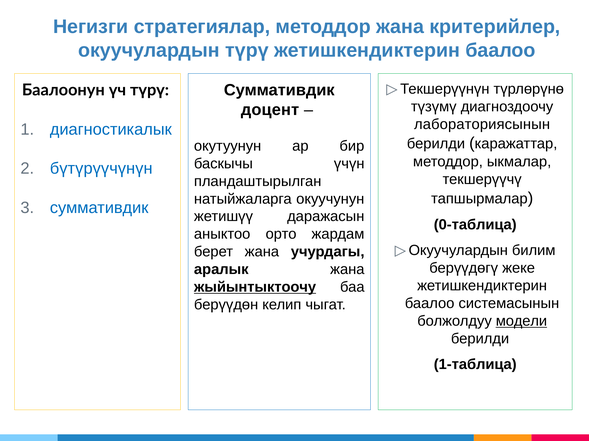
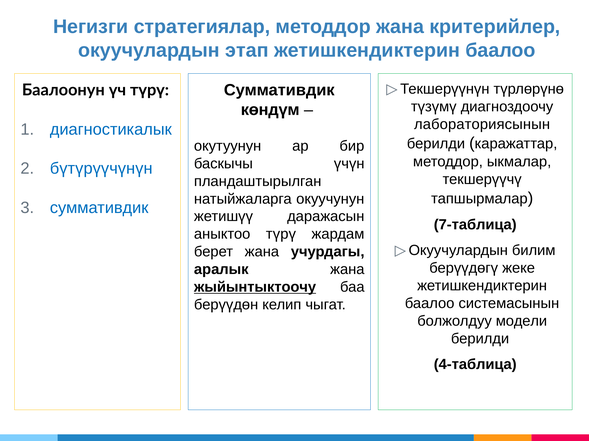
окуучулардын түрү: түрү -> этап (247, 50)
доцент: доцент -> көндүм (270, 110)
0-таблица: 0-таблица -> 7-таблица (475, 225)
аныктоо орто: орто -> түрү (281, 235)
модели underline: present -> none (521, 322)
1-таблица: 1-таблица -> 4-таблица (475, 365)
